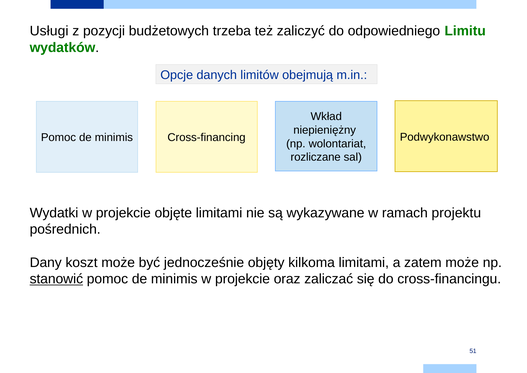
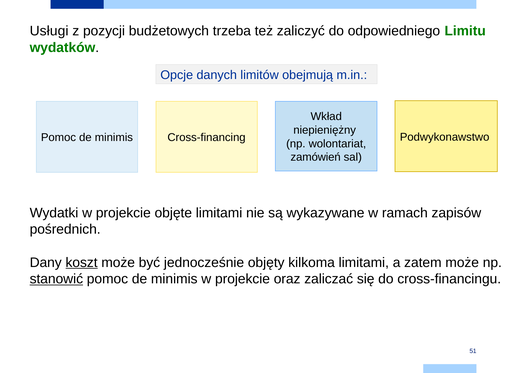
rozliczane: rozliczane -> zamówień (316, 157)
projektu: projektu -> zapisów (456, 213)
koszt underline: none -> present (82, 262)
